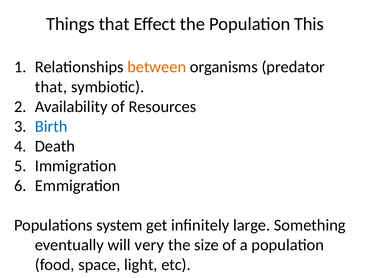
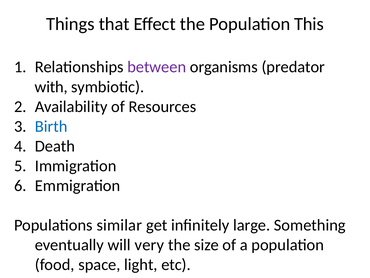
between colour: orange -> purple (157, 67)
that: that -> with (51, 87)
system: system -> similar (119, 225)
